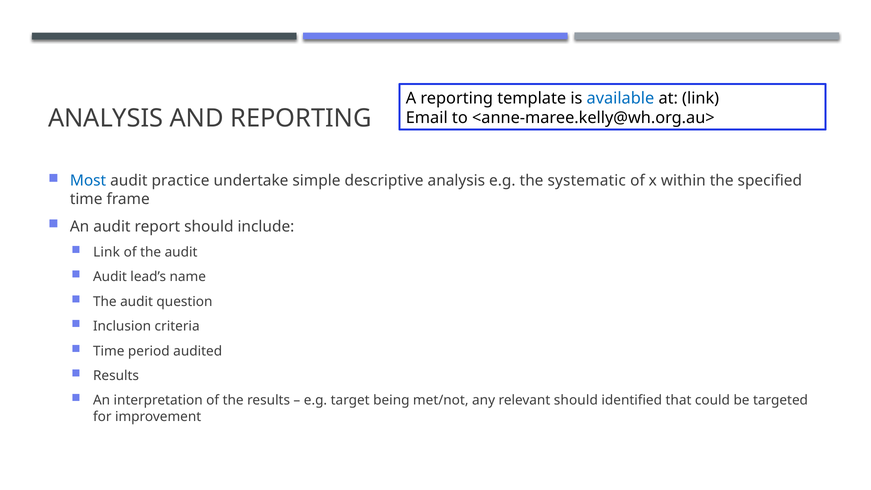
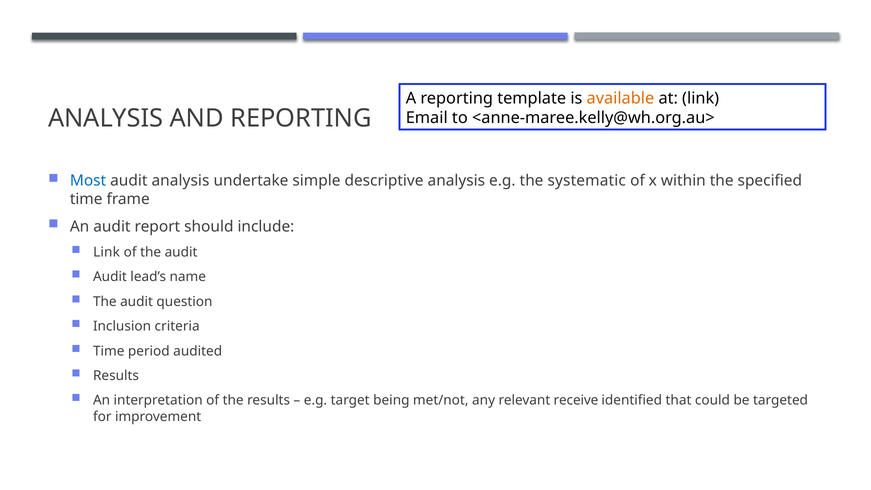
available colour: blue -> orange (620, 98)
audit practice: practice -> analysis (180, 181)
relevant should: should -> receive (576, 400)
